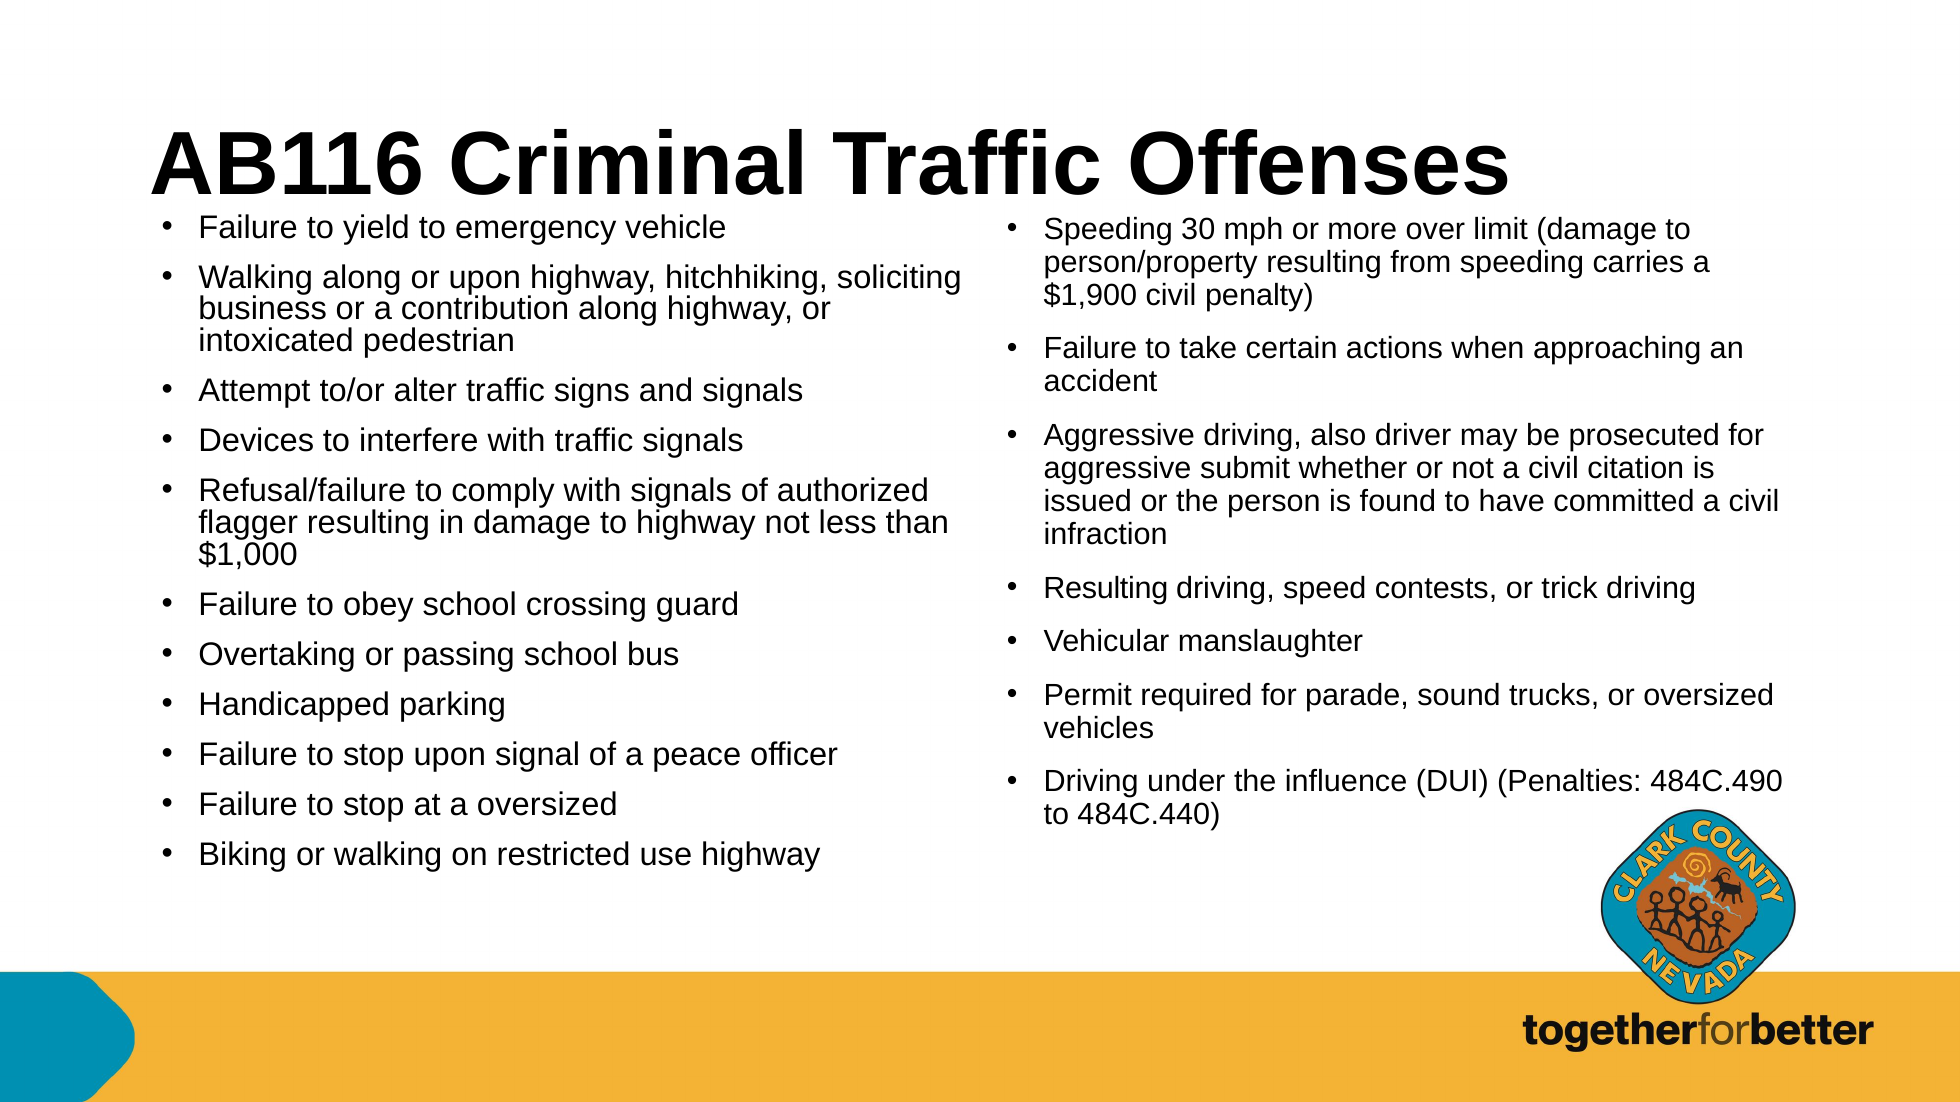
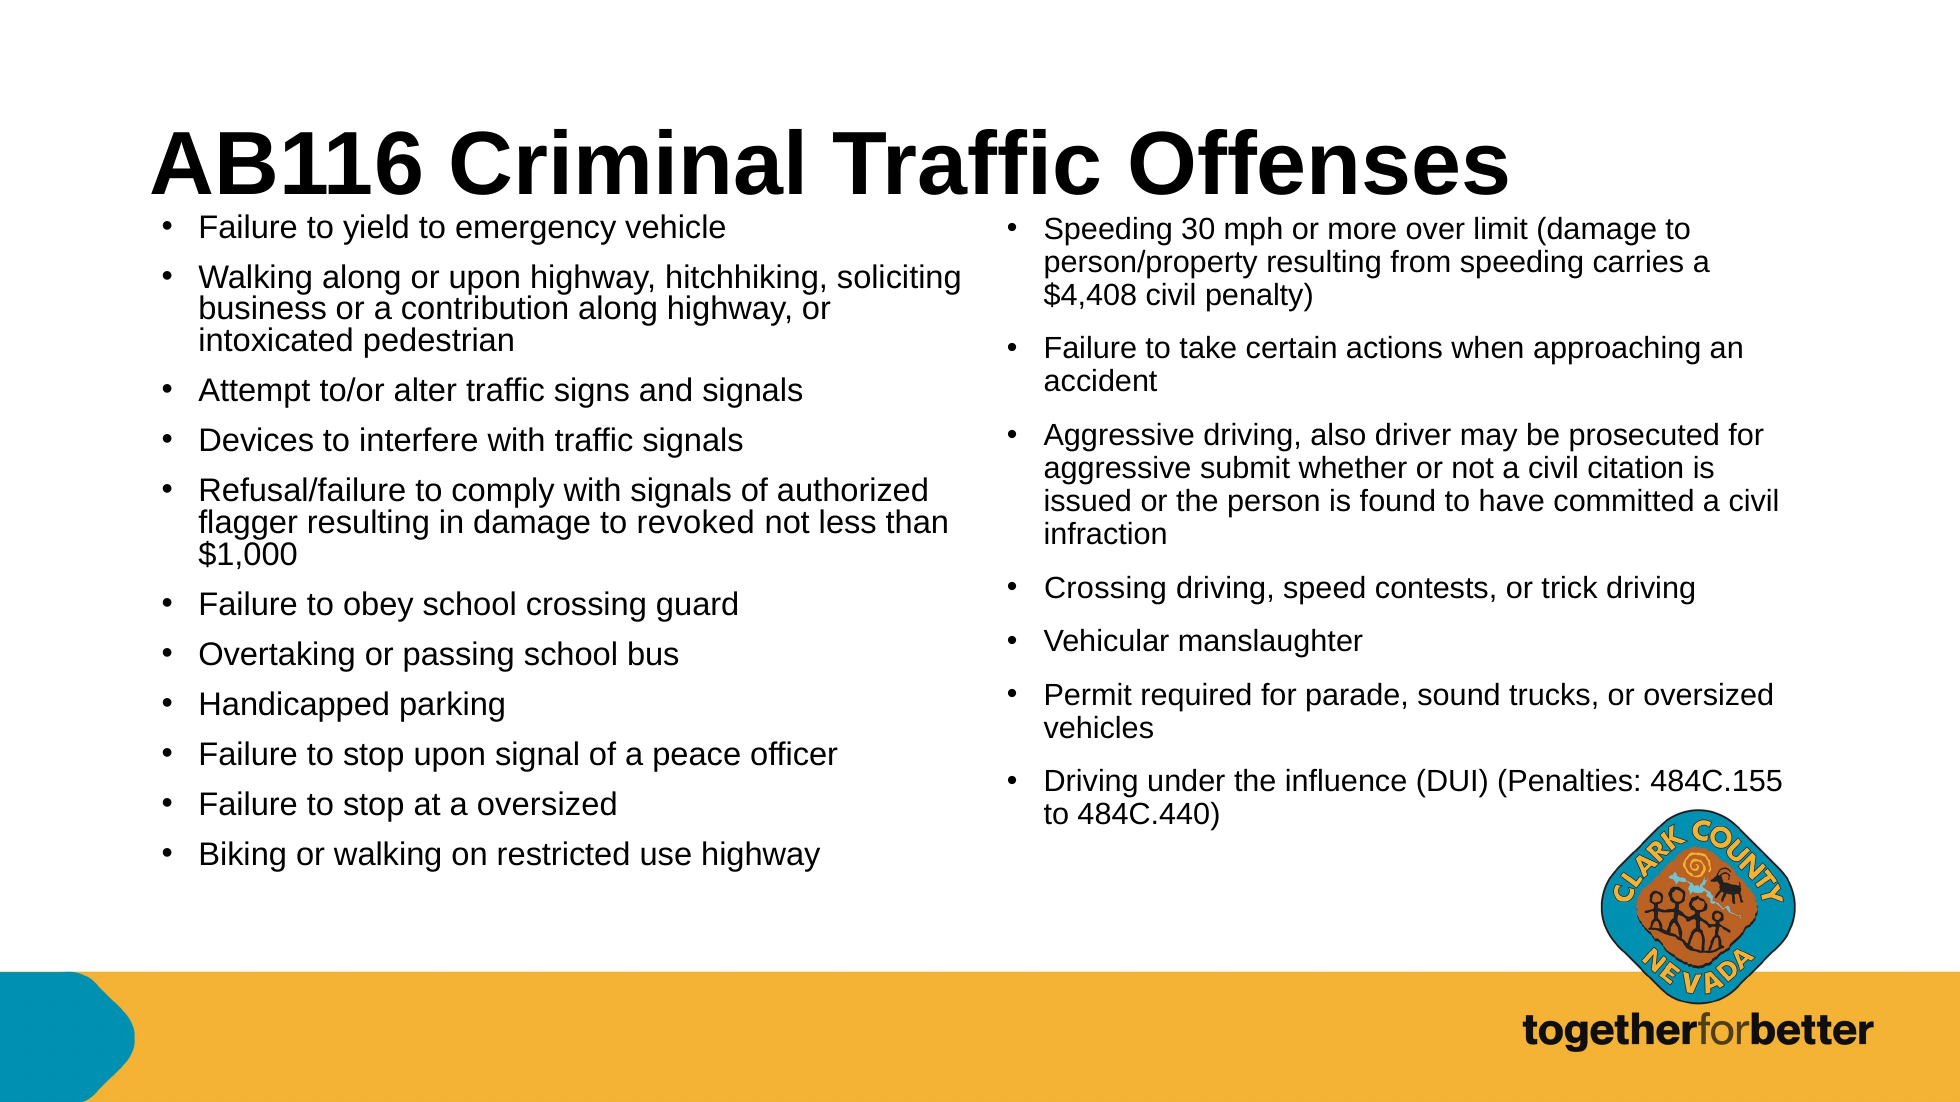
$1,900: $1,900 -> $4,408 (1090, 295)
to highway: highway -> revoked (696, 523)
Resulting: Resulting -> Crossing (1106, 588)
484C.490: 484C.490 -> 484C.155 (1717, 782)
